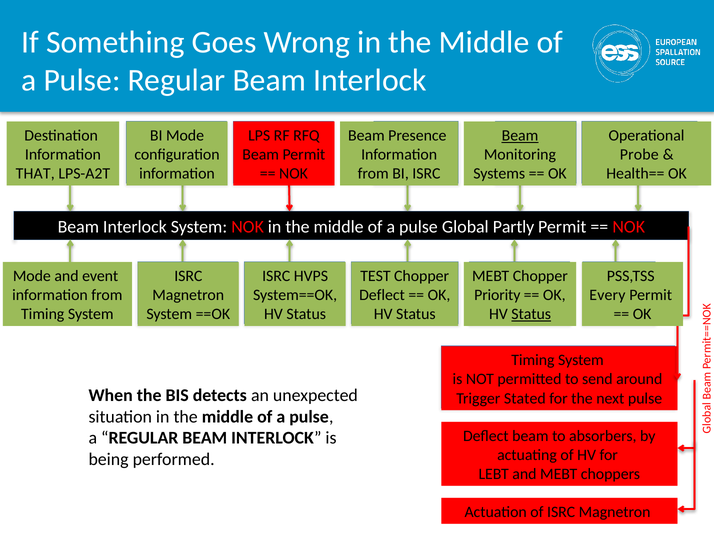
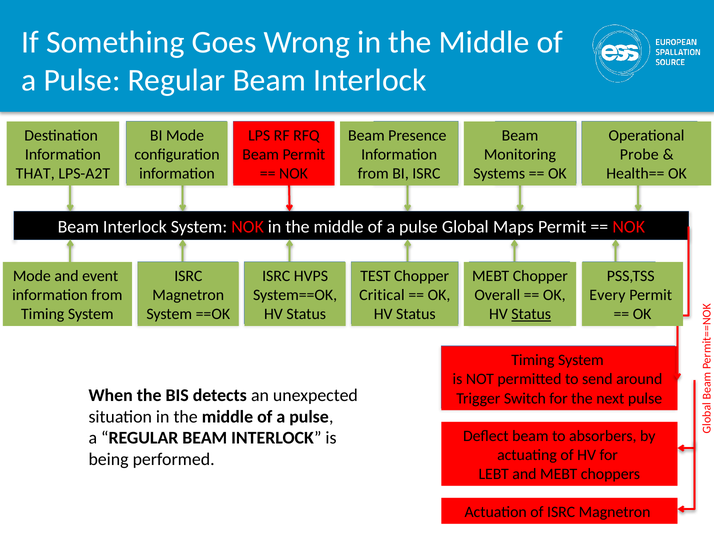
Beam underline: present -> none (520, 136)
Partly: Partly -> Maps (513, 227)
Deflect: Deflect -> Critical (382, 295)
Priority: Priority -> Overall (497, 295)
Stated: Stated -> Switch (525, 399)
